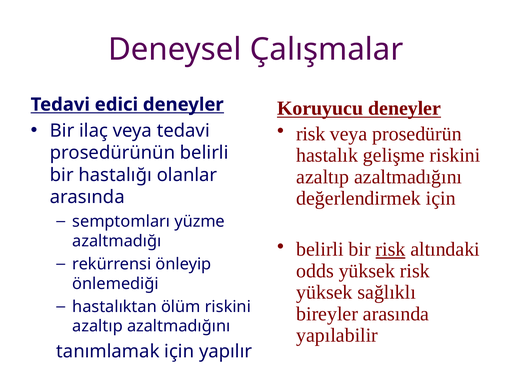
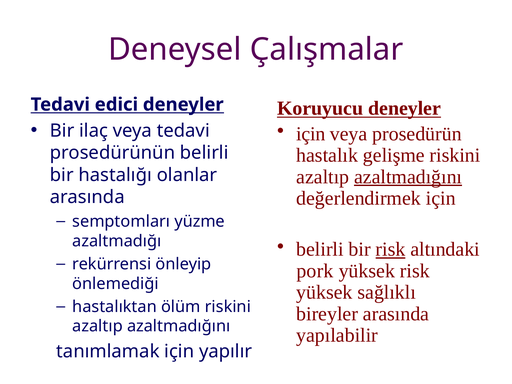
risk: risk -> için (311, 134)
azaltmadığını underline: none -> present (408, 177)
odds: odds -> pork (315, 271)
